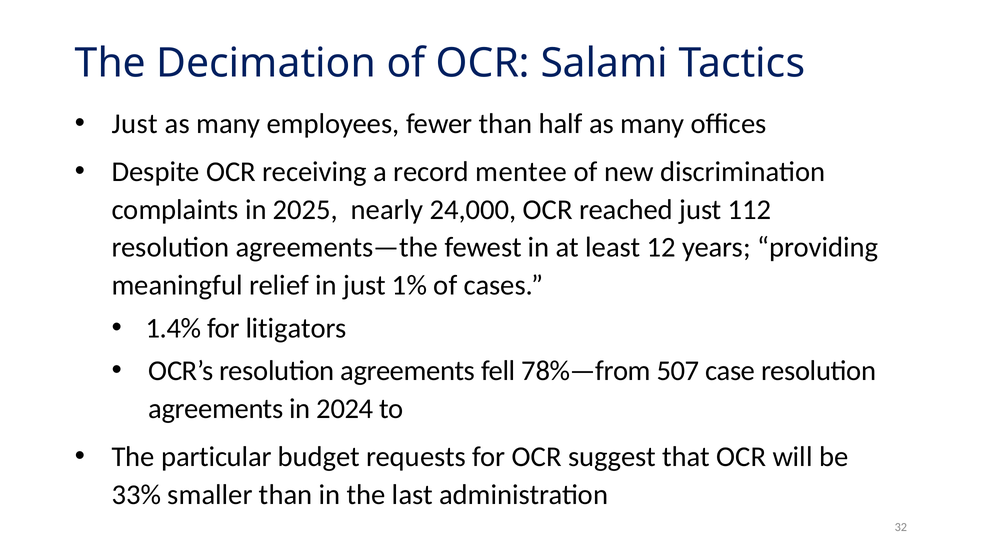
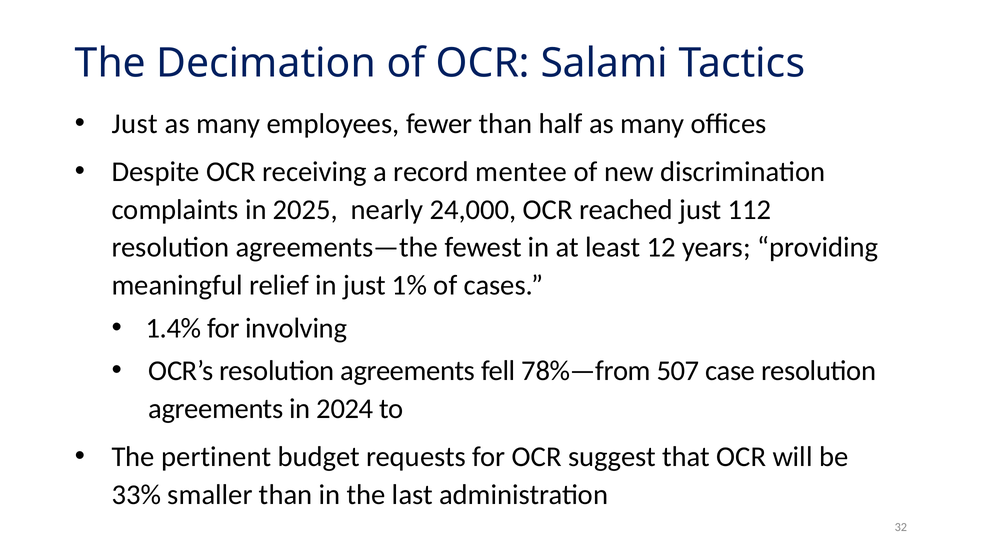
litigators: litigators -> involving (296, 328)
particular: particular -> pertinent (216, 457)
